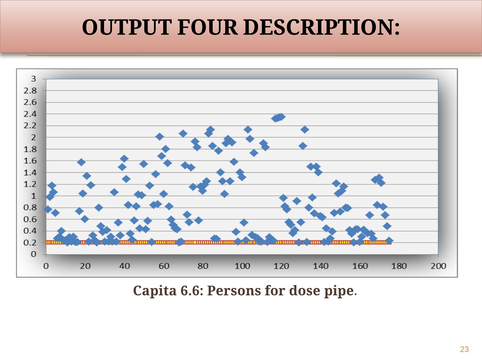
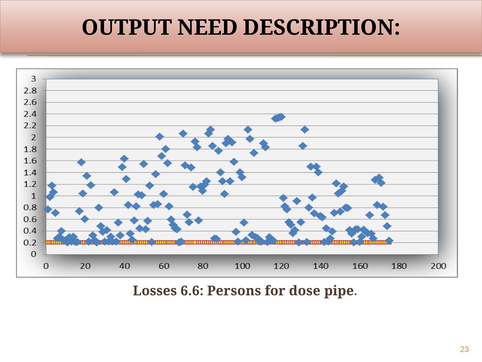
FOUR: FOUR -> NEED (208, 28)
Capita: Capita -> Losses (155, 290)
